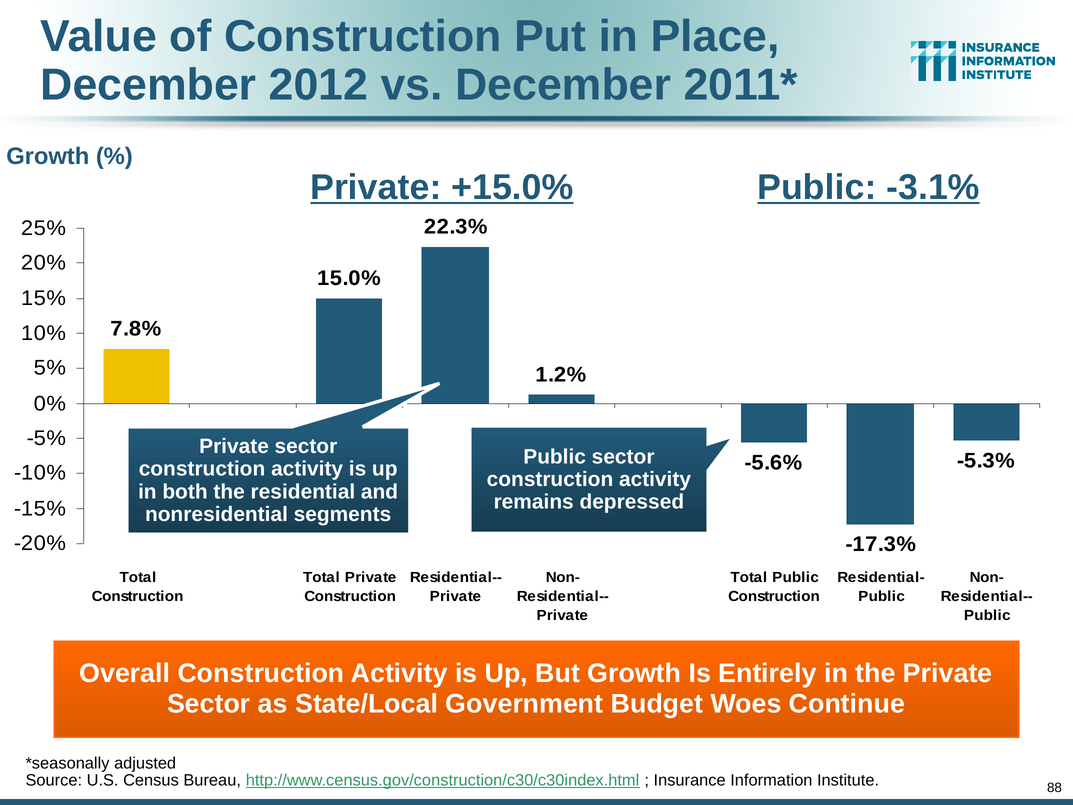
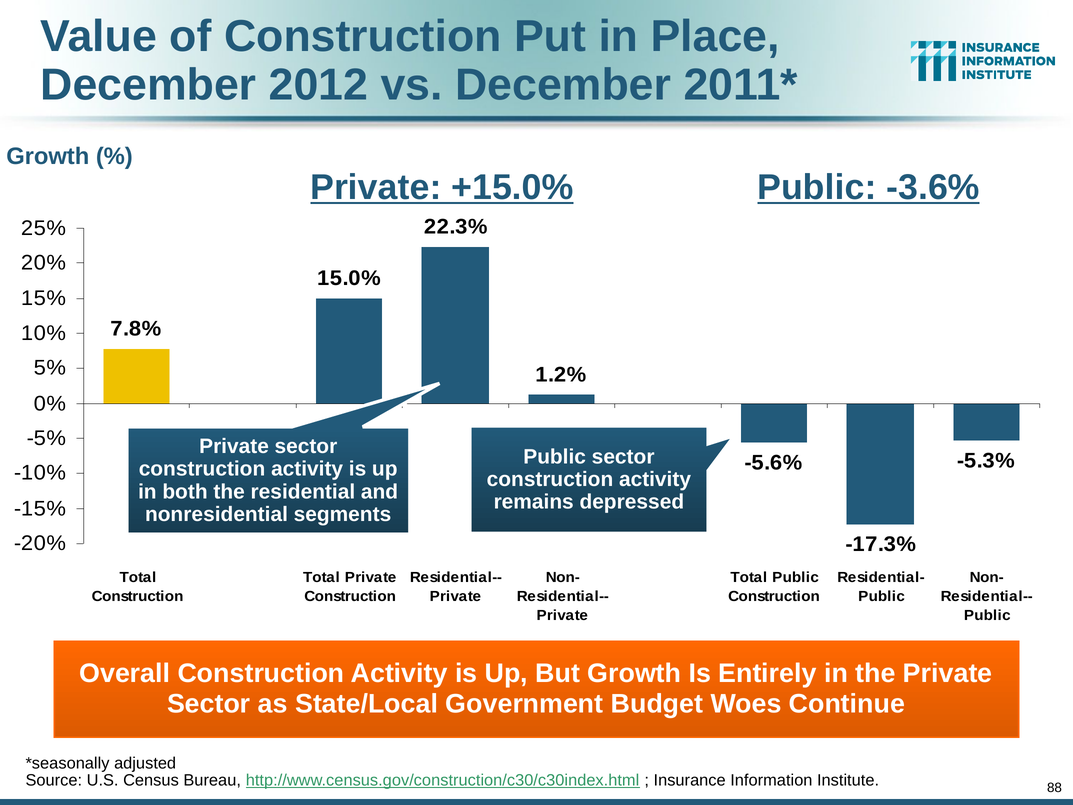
-3.1%: -3.1% -> -3.6% (933, 187)
